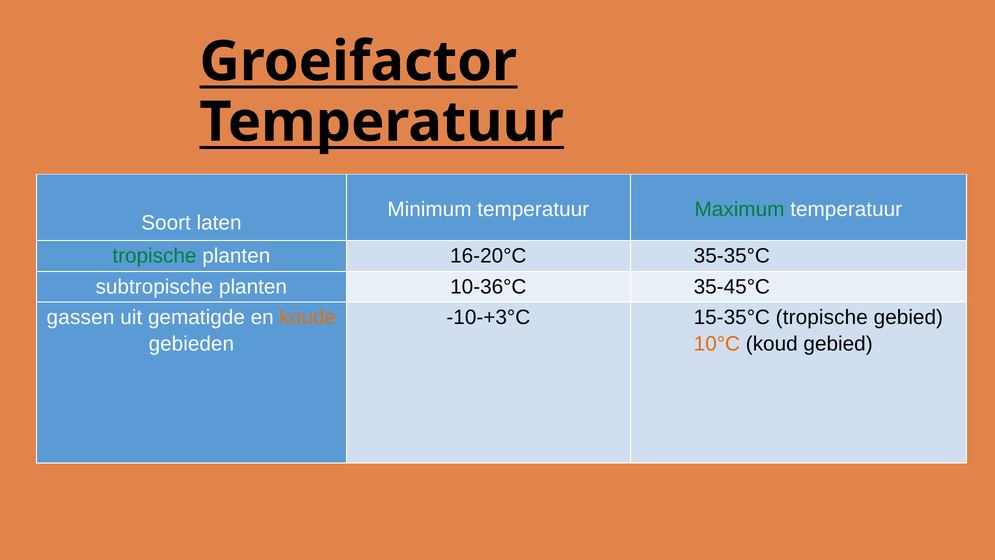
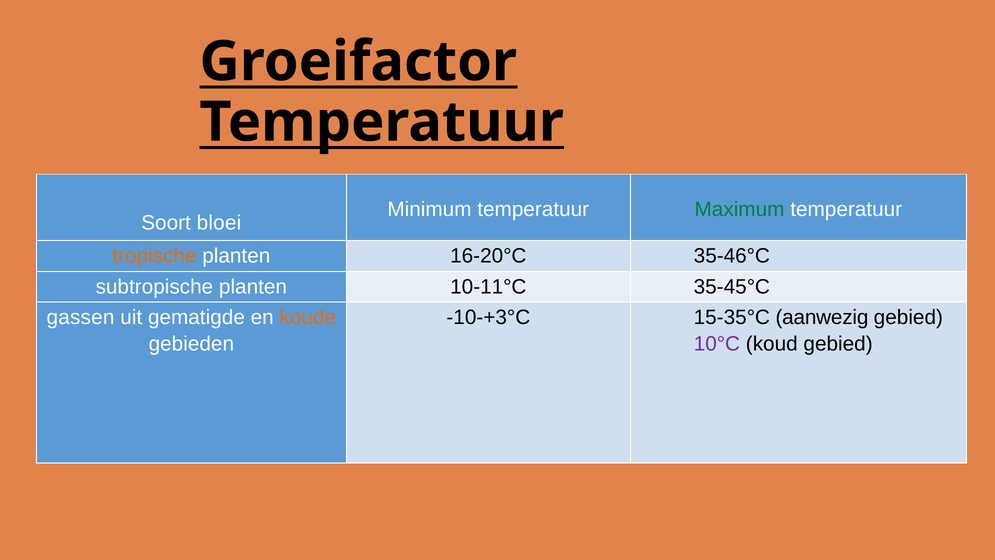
laten: laten -> bloei (219, 223)
tropische colour: green -> orange (154, 256)
35-35°C: 35-35°C -> 35-46°C (732, 256)
10-36°C: 10-36°C -> 10-11°C (488, 287)
15-35°C tropische: tropische -> aanwezig (822, 317)
10°C colour: orange -> purple (717, 344)
